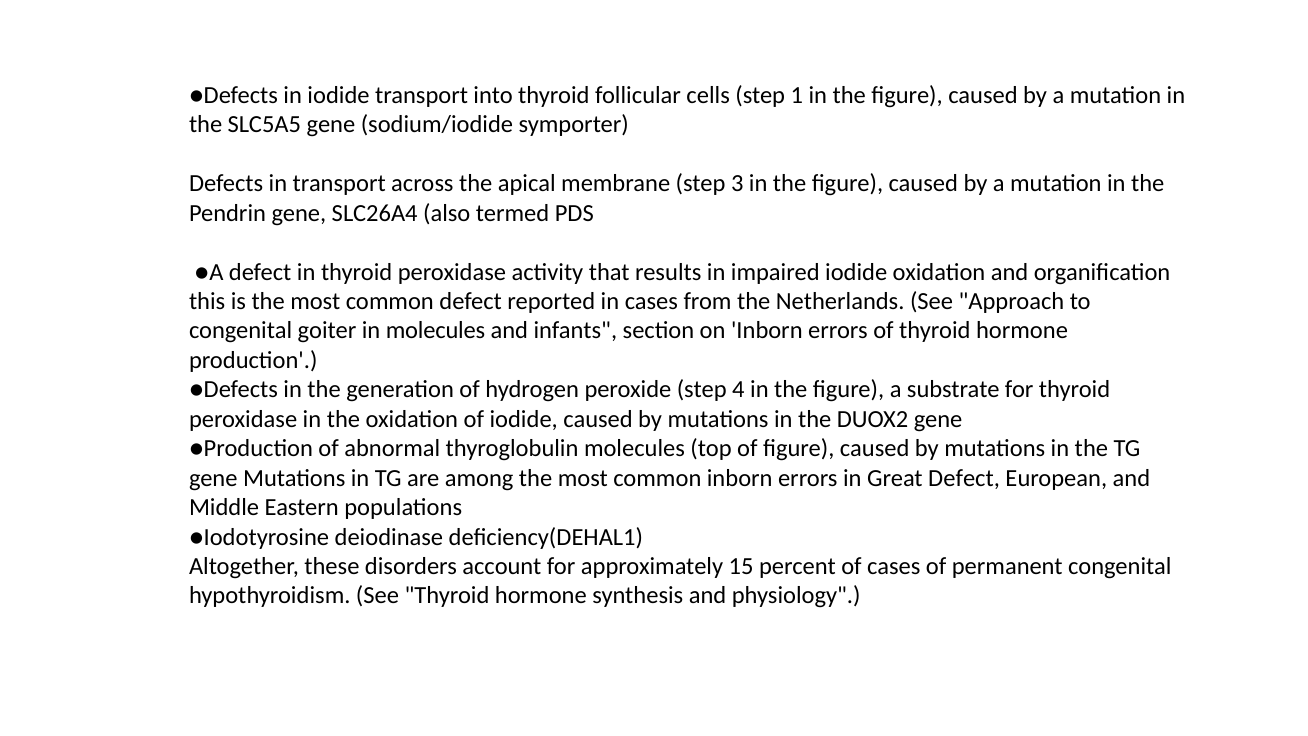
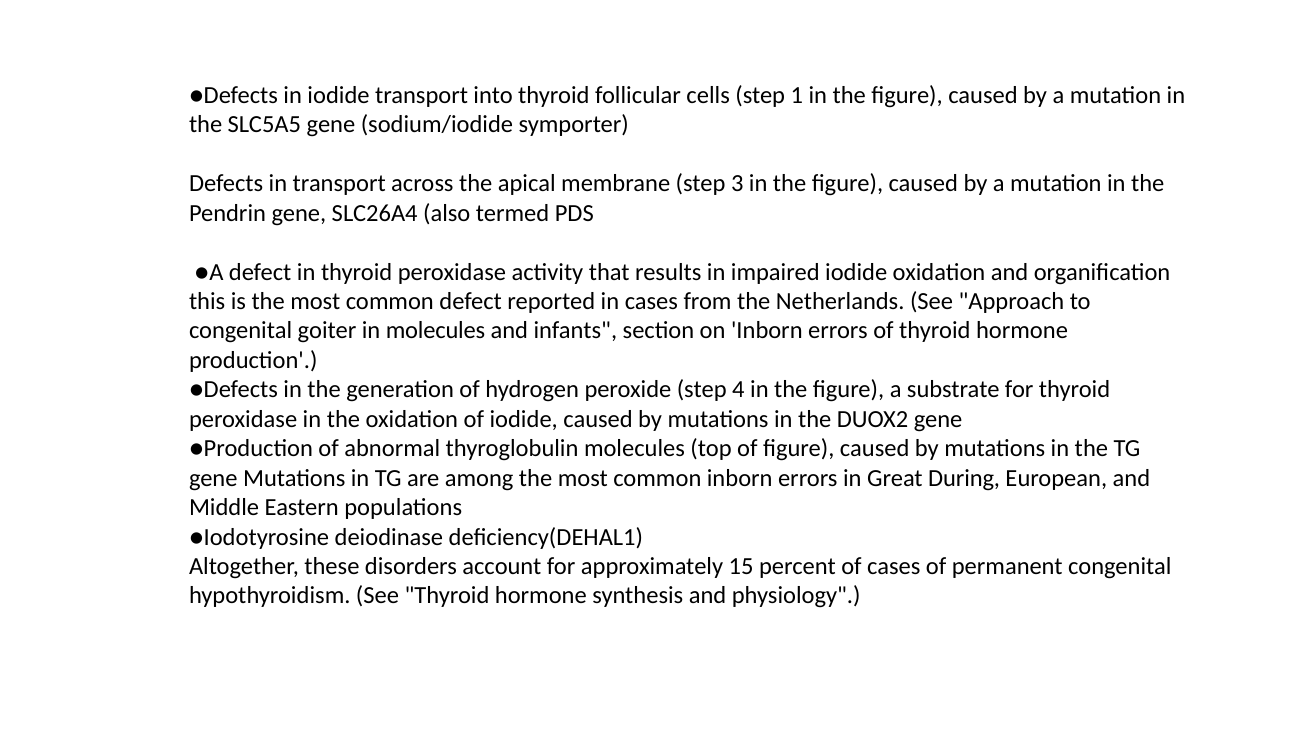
Great Defect: Defect -> During (964, 478)
